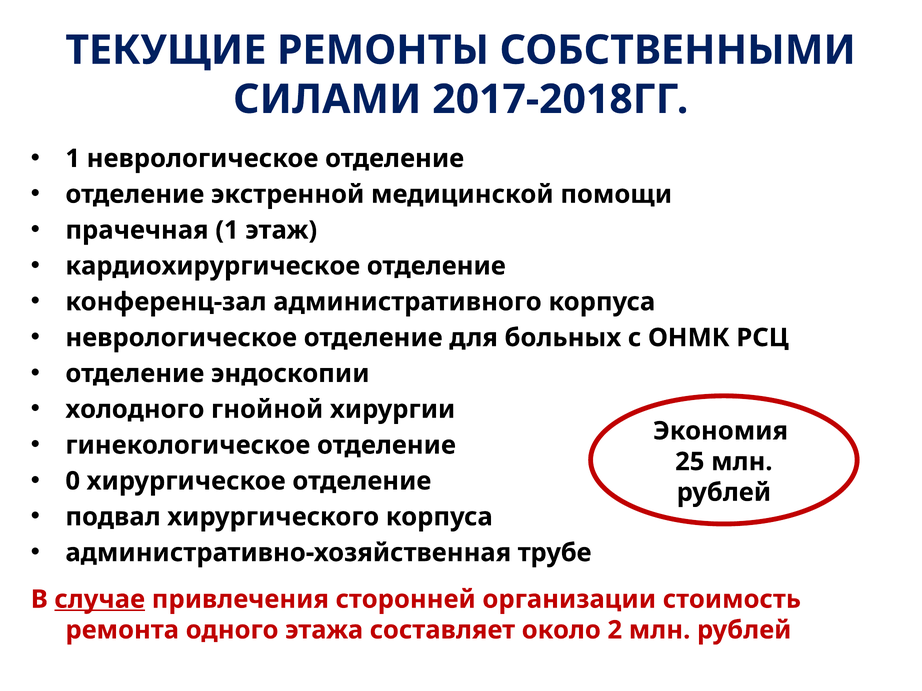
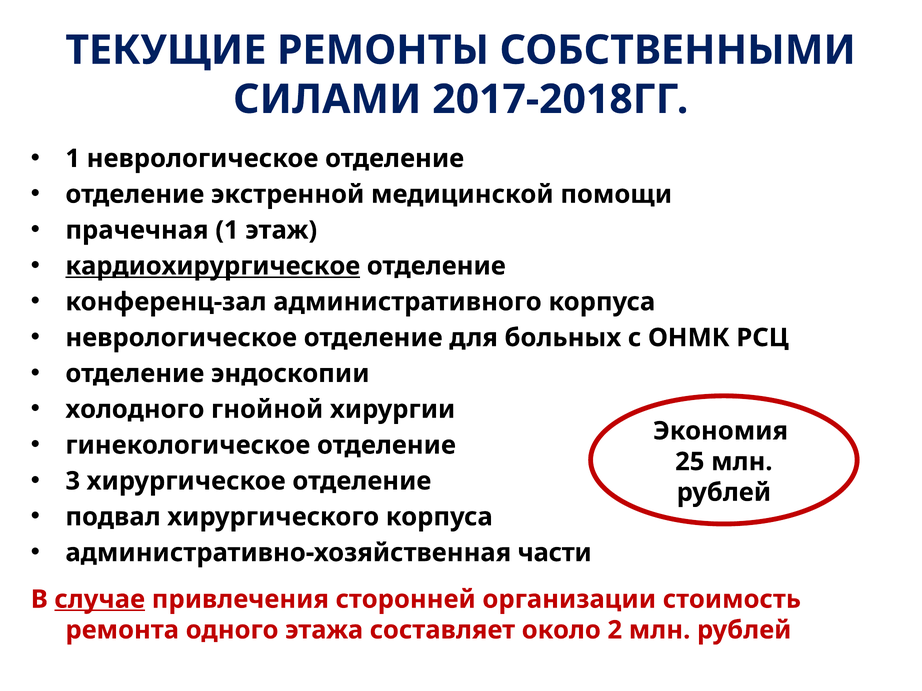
кардиохирургическое underline: none -> present (213, 266)
0: 0 -> 3 (73, 481)
трубе: трубе -> части (555, 553)
